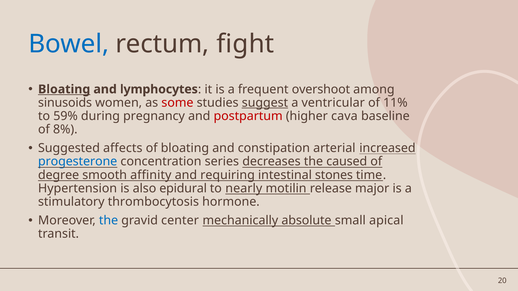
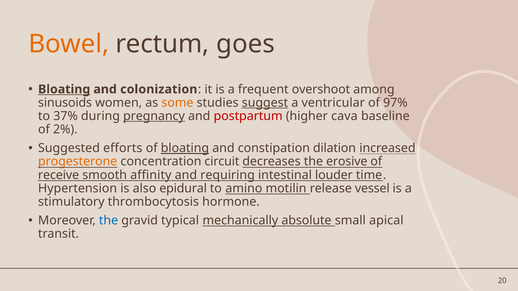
Bowel colour: blue -> orange (69, 44)
fight: fight -> goes (245, 44)
lymphocytes: lymphocytes -> colonization (159, 89)
some colour: red -> orange (177, 103)
11%: 11% -> 97% (395, 103)
59%: 59% -> 37% (66, 116)
pregnancy underline: none -> present (154, 116)
8%: 8% -> 2% (65, 130)
affects: affects -> efforts (123, 148)
bloating underline: none -> present (185, 148)
arterial: arterial -> dilation (334, 148)
progesterone colour: blue -> orange (78, 162)
series: series -> circuit (222, 162)
caused: caused -> erosive (347, 162)
degree: degree -> receive (59, 175)
stones: stones -> louder (334, 175)
nearly: nearly -> amino (244, 189)
major: major -> vessel (372, 189)
center: center -> typical (180, 221)
